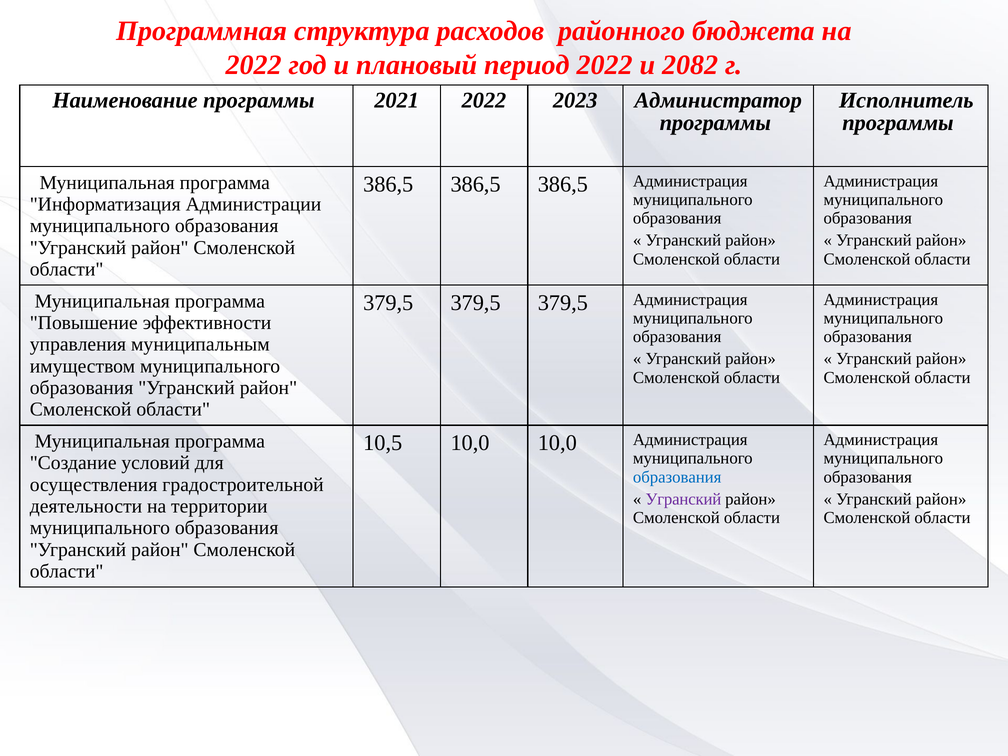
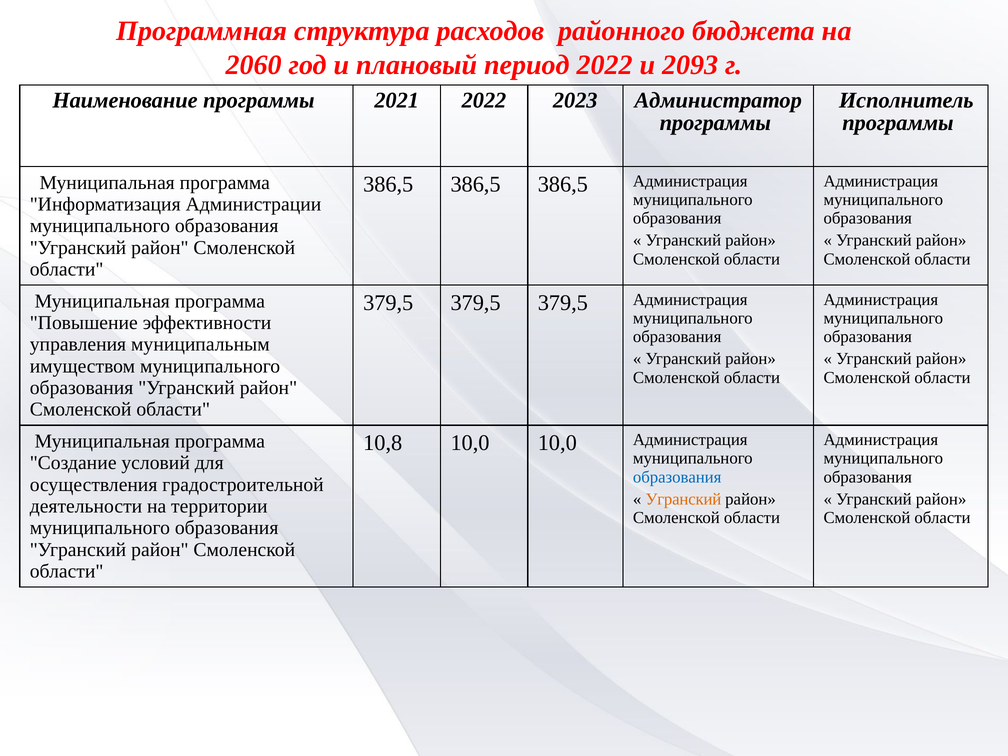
2022: 2022 -> 2060 (254, 65)
2082: 2082 -> 2093 (690, 65)
10,5: 10,5 -> 10,8 (383, 443)
Угранский colour: purple -> orange (683, 499)
